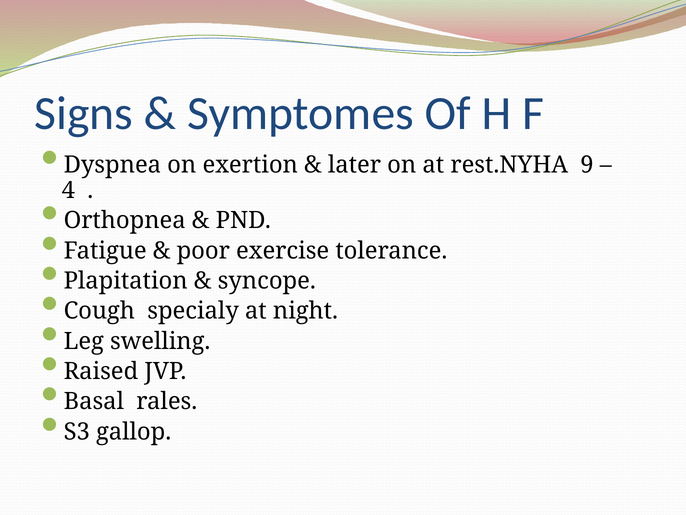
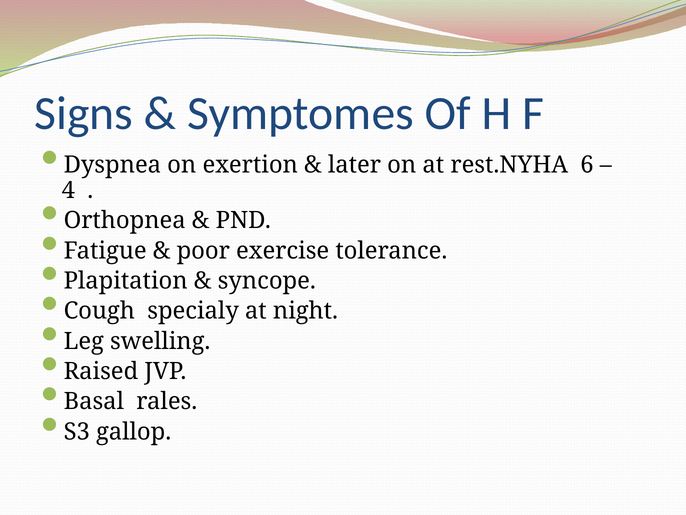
9: 9 -> 6 (587, 165)
